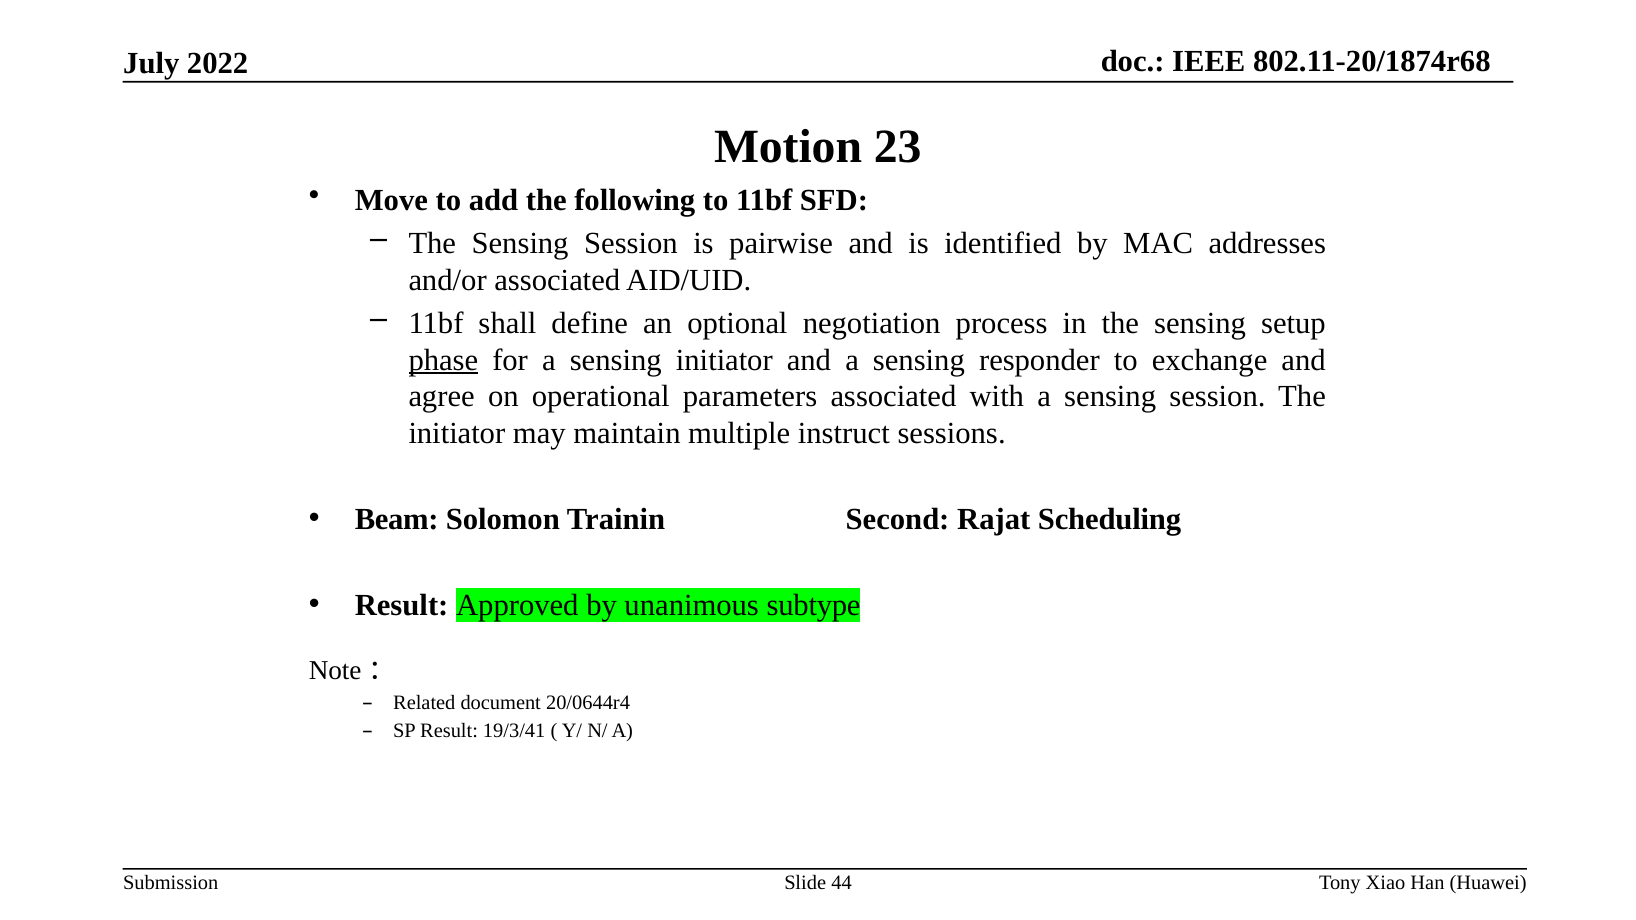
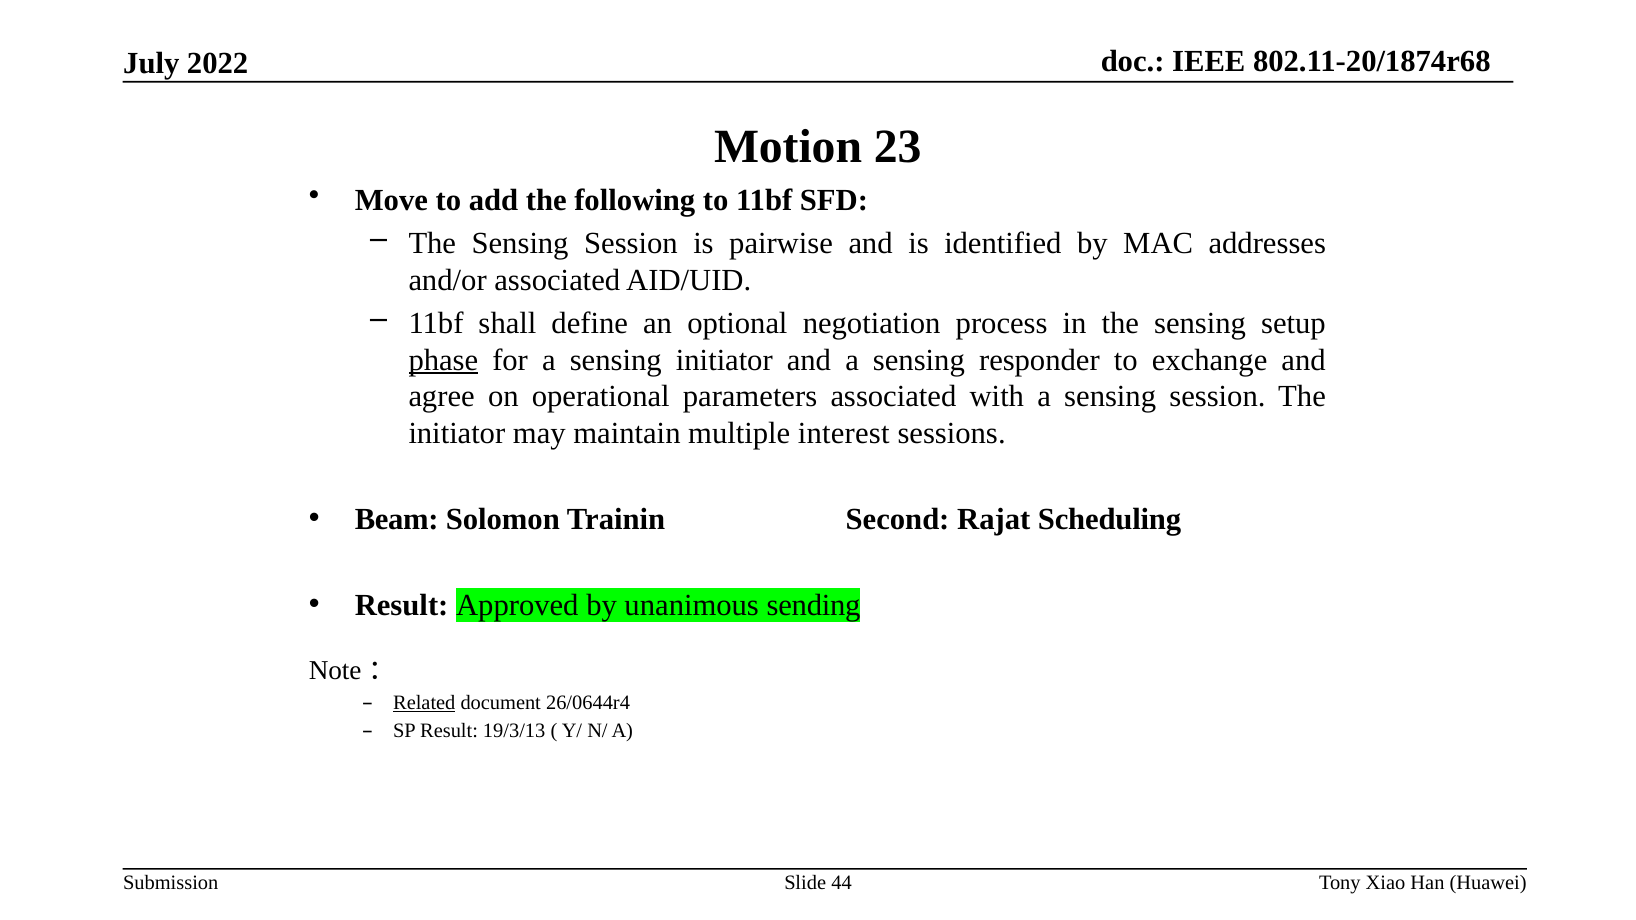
instruct: instruct -> interest (844, 434)
subtype: subtype -> sending (814, 606)
Related underline: none -> present (424, 703)
20/0644r4: 20/0644r4 -> 26/0644r4 (588, 703)
19/3/41: 19/3/41 -> 19/3/13 (514, 731)
